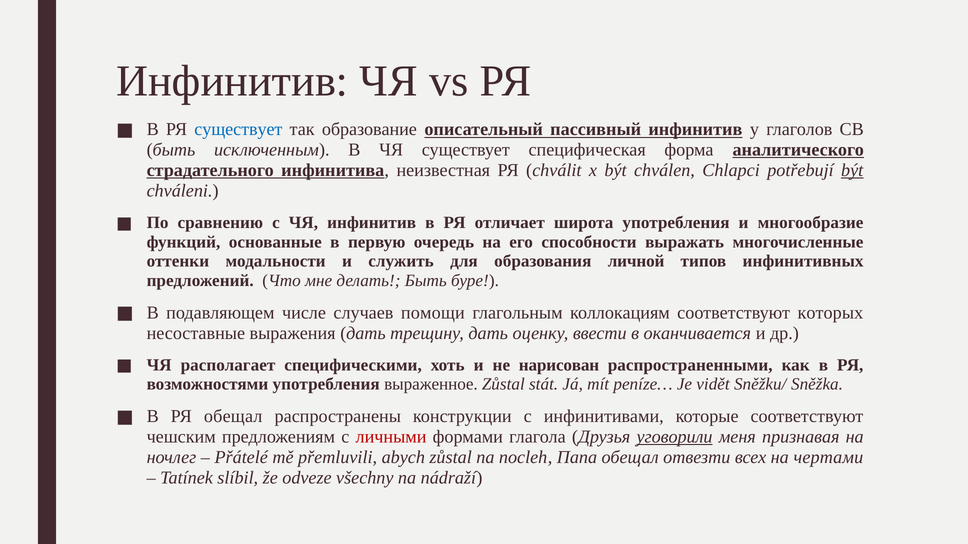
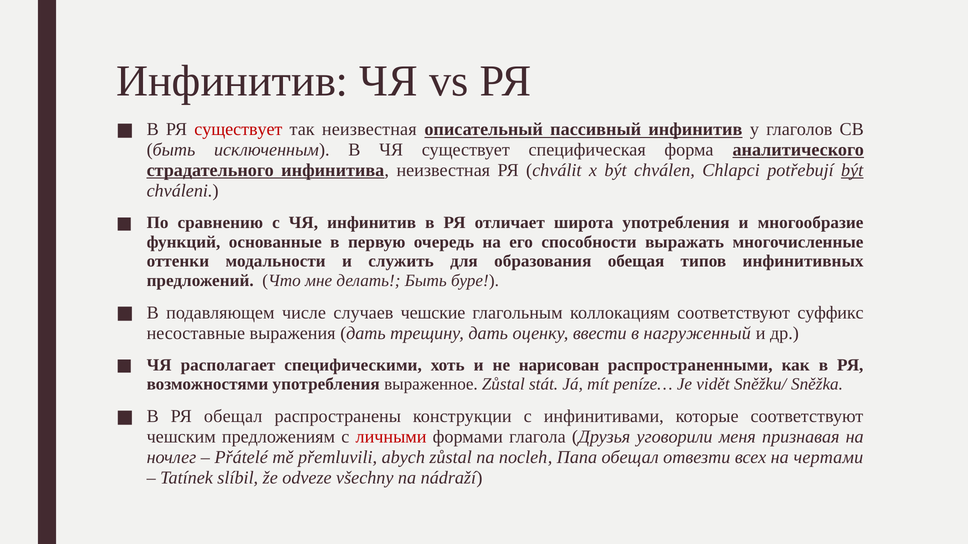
существует colour: blue -> red (238, 129)
так образование: образование -> неизвестная (369, 129)
личной: личной -> обещая (636, 261)
помощи: помощи -> чешские (433, 313)
которых: которых -> суффикс (831, 313)
оканчивается: оканчивается -> нагруженный (697, 333)
уговорили underline: present -> none (675, 437)
